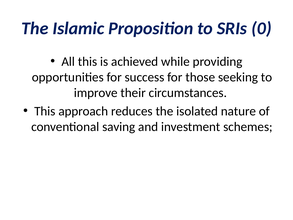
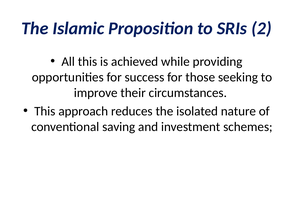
0: 0 -> 2 (261, 28)
